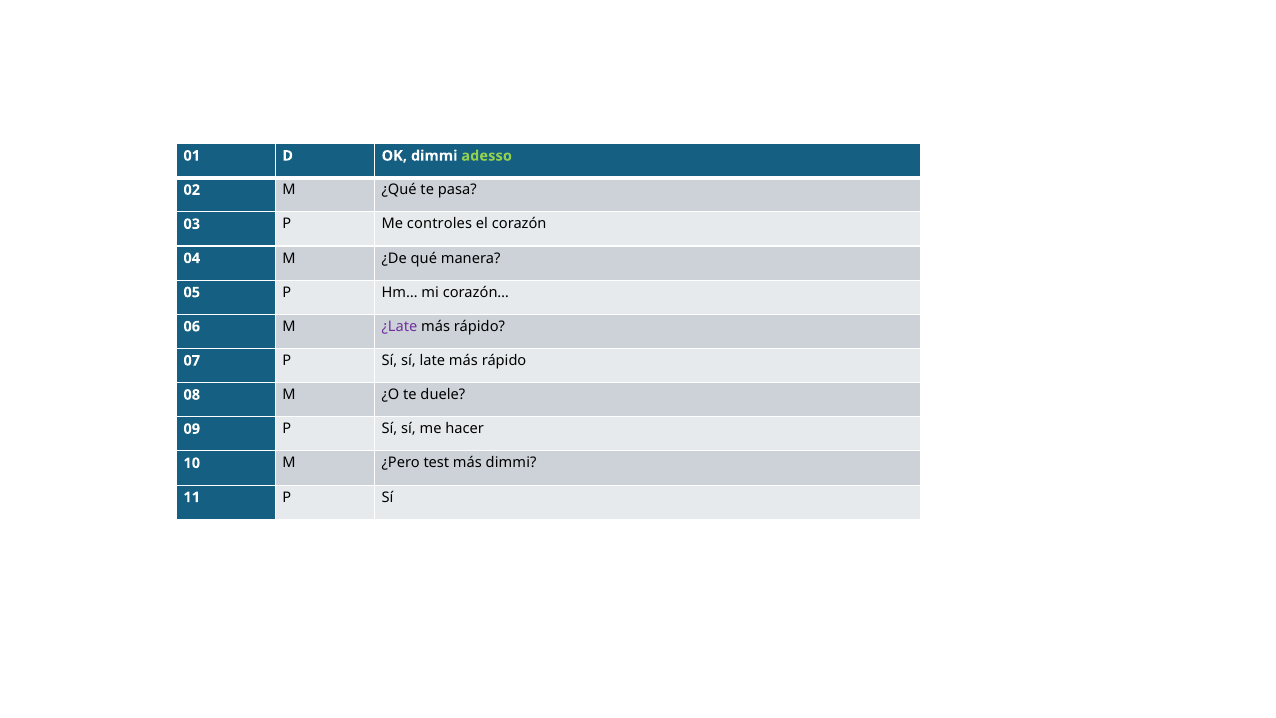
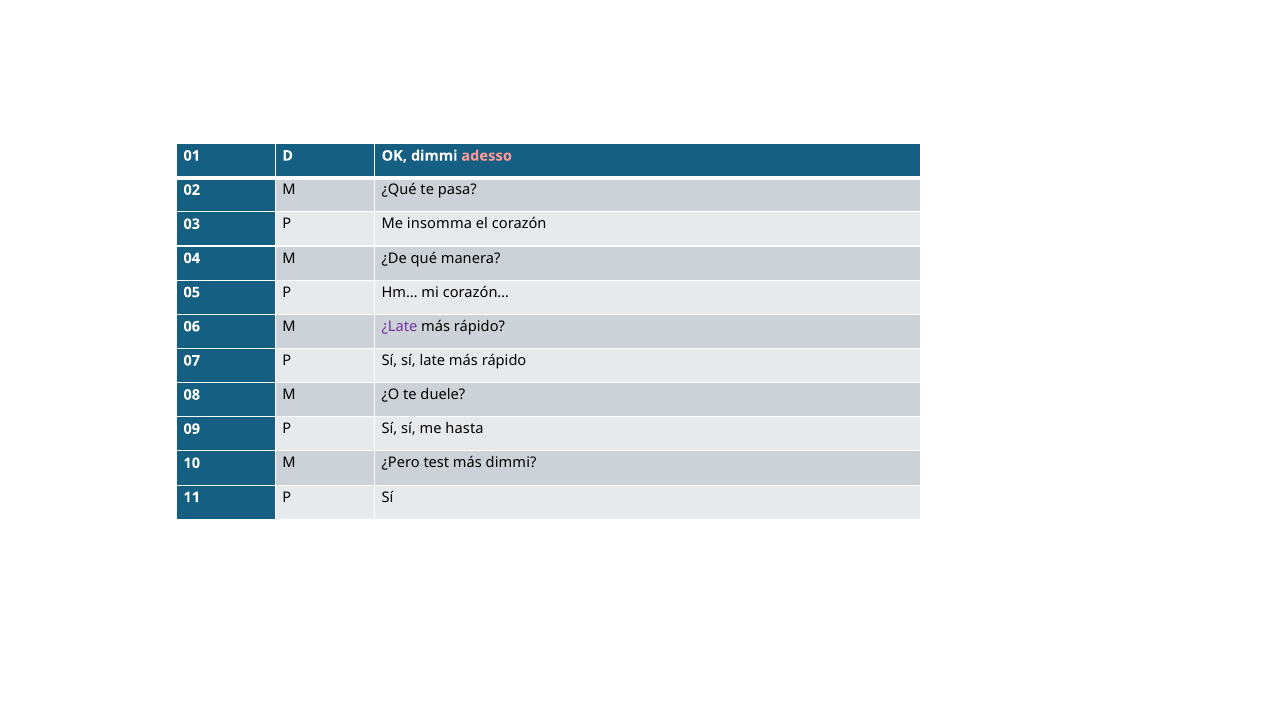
adesso colour: light green -> pink (487, 156)
controles: controles -> insomma (440, 224)
hacer: hacer -> hasta (465, 429)
